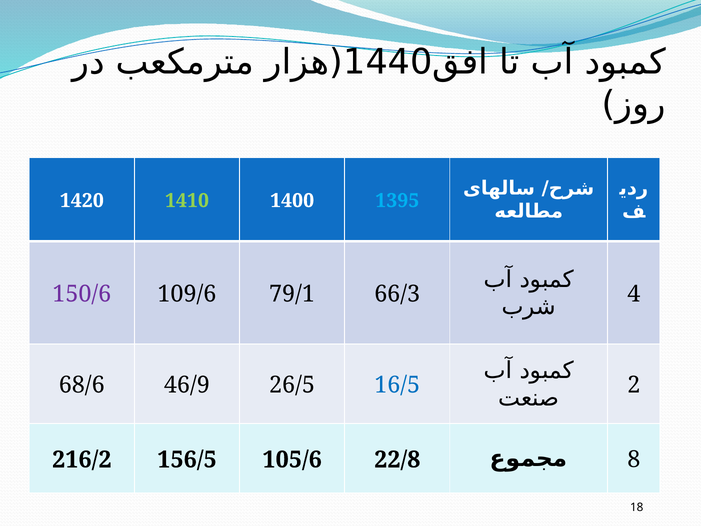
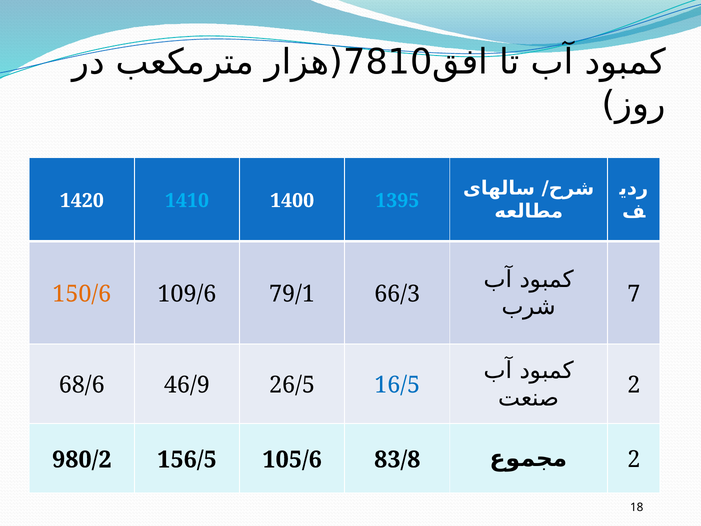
1440: 1440 -> 7810 (388, 62)
1410 colour: light green -> light blue (187, 201)
150/6 colour: purple -> orange (82, 294)
4: 4 -> 7 (634, 294)
216/2: 216/2 -> 980/2 (82, 459)
22/8: 22/8 -> 83/8 (397, 459)
8: 8 -> 2 (634, 459)
